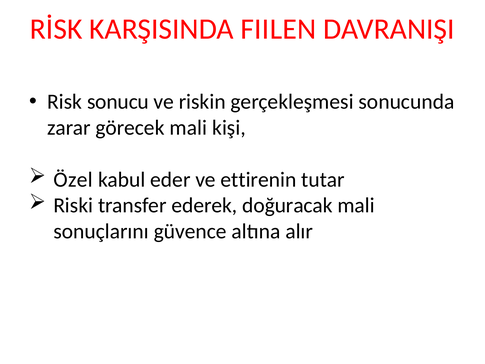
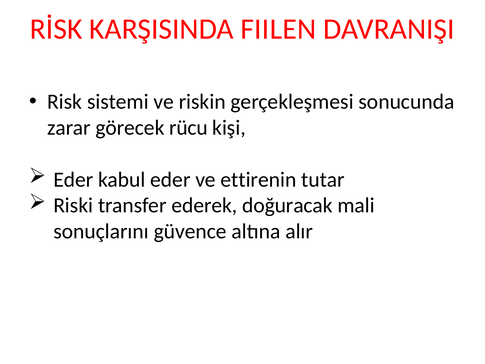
sonucu: sonucu -> sistemi (118, 102)
görecek mali: mali -> rücu (188, 128)
Özel: Özel -> Eder (73, 179)
